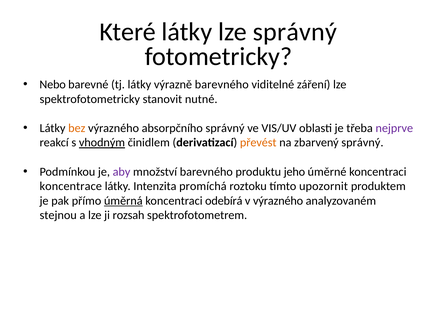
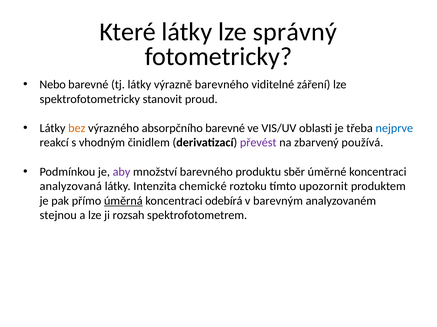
nutné: nutné -> proud (201, 99)
absorpčního správný: správný -> barevné (225, 128)
nejprve colour: purple -> blue (394, 128)
vhodným underline: present -> none (102, 143)
převést colour: orange -> purple (258, 143)
zbarvený správný: správný -> používá (362, 143)
jeho: jeho -> sběr (294, 172)
koncentrace: koncentrace -> analyzovaná (71, 187)
promíchá: promíchá -> chemické (203, 187)
v výrazného: výrazného -> barevným (278, 201)
